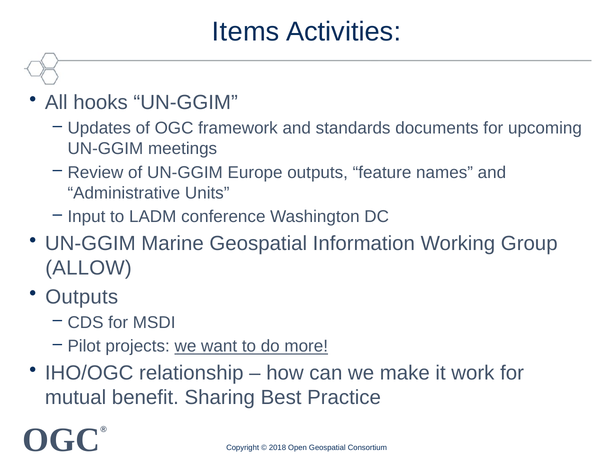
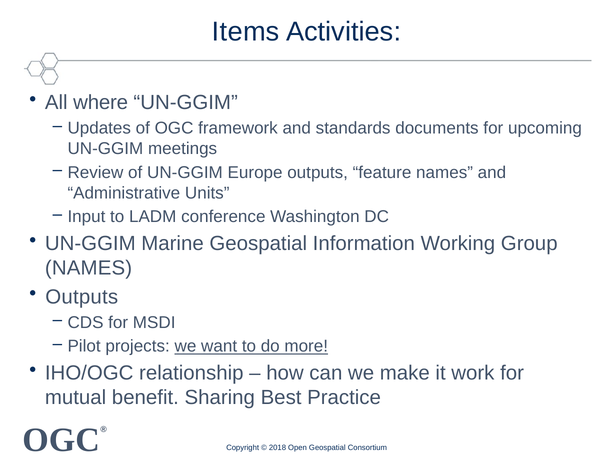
hooks: hooks -> where (101, 103)
ALLOW: ALLOW -> NAMES (89, 268)
